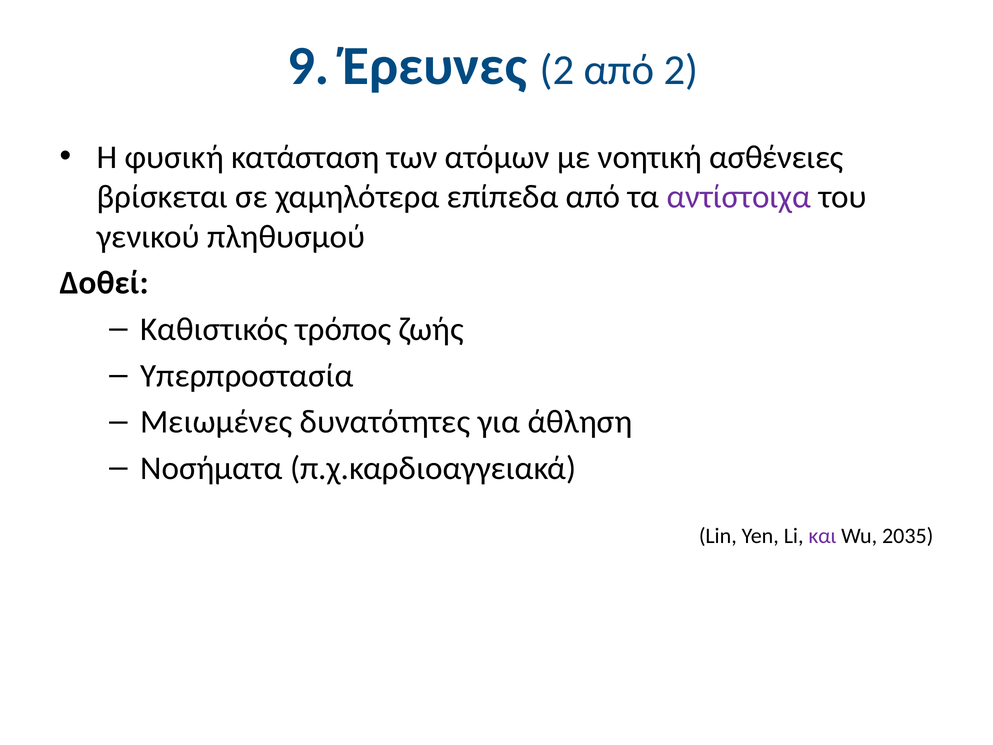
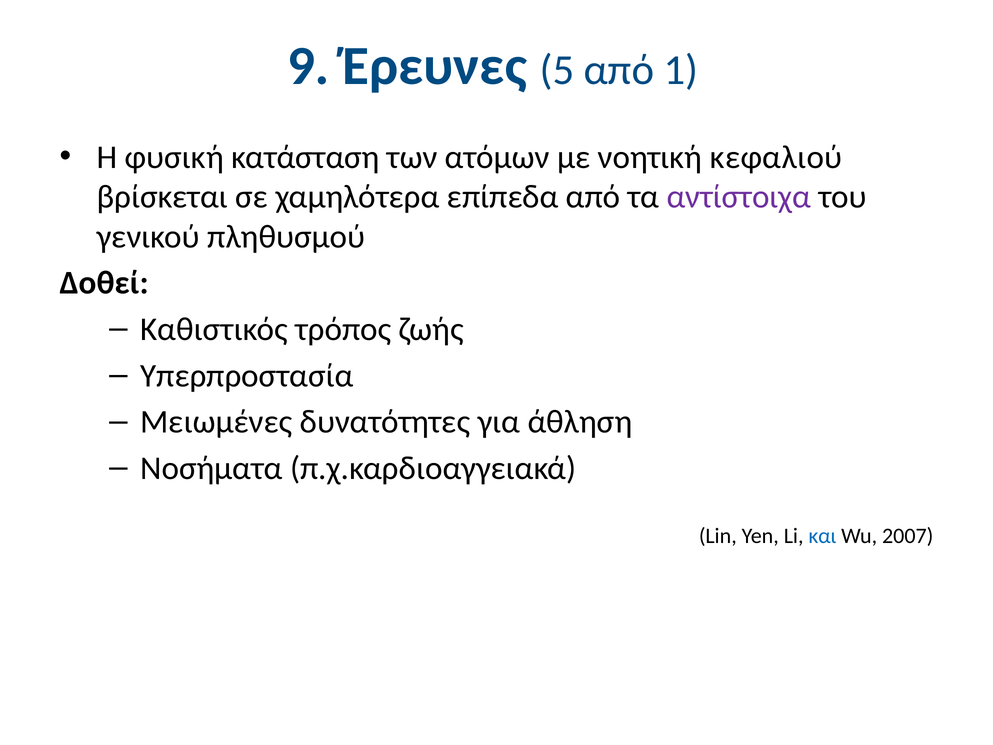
Έρευνες 2: 2 -> 5 (557, 70)
από 2: 2 -> 1 (681, 70)
ασθένειες: ασθένειες -> κεφαλιού (776, 157)
και colour: purple -> blue (822, 536)
2035: 2035 -> 2007 (908, 536)
